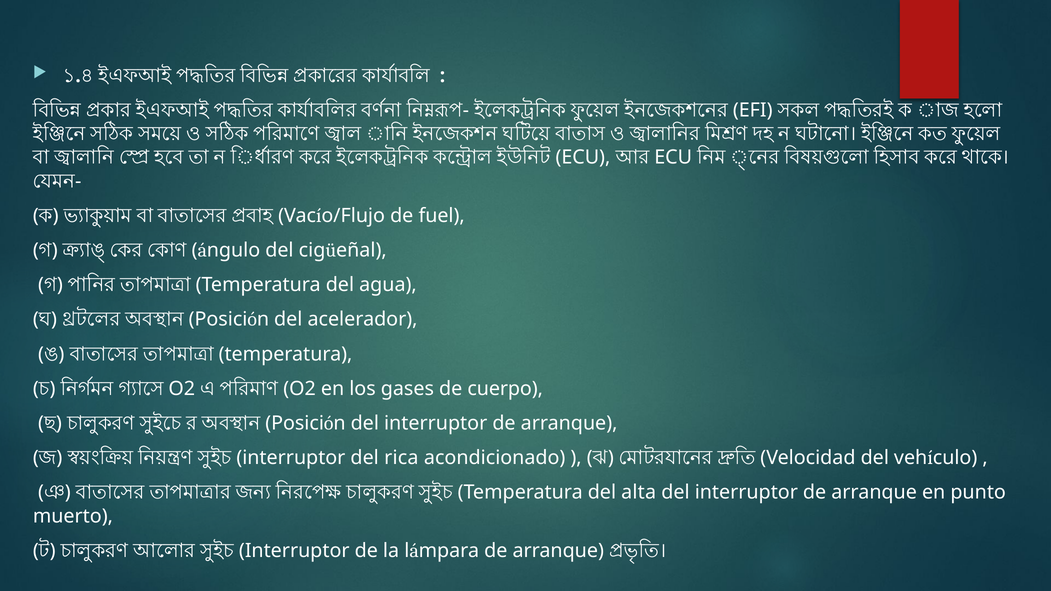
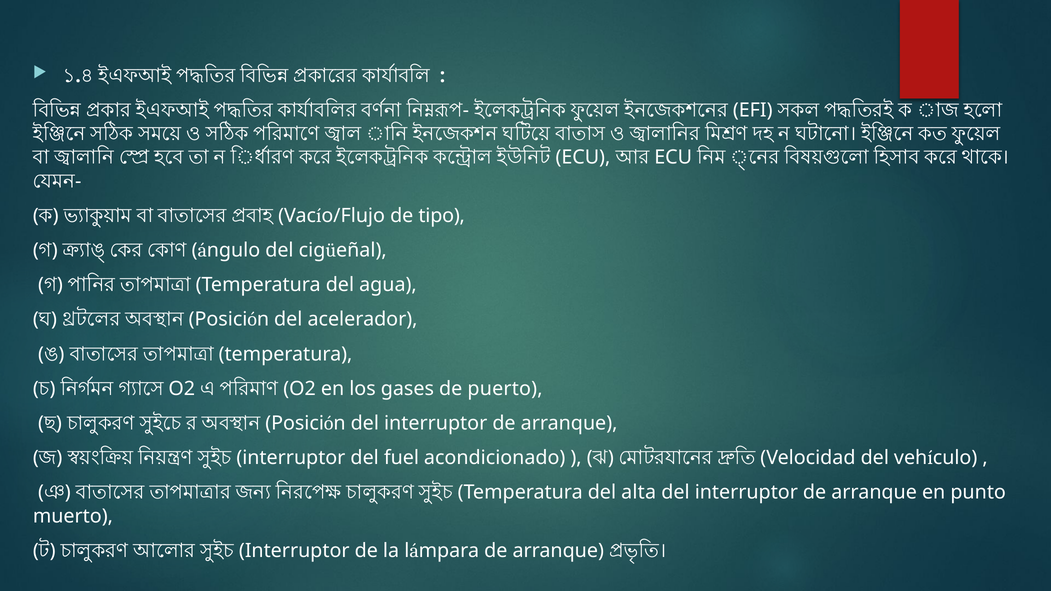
fuel: fuel -> tipo (442, 216)
cuerpo: cuerpo -> puerto (505, 389)
rica: rica -> fuel (401, 458)
